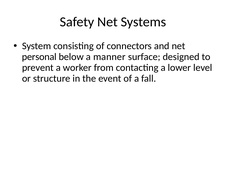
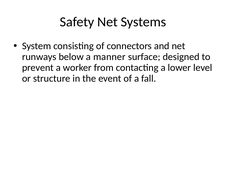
personal: personal -> runways (39, 57)
